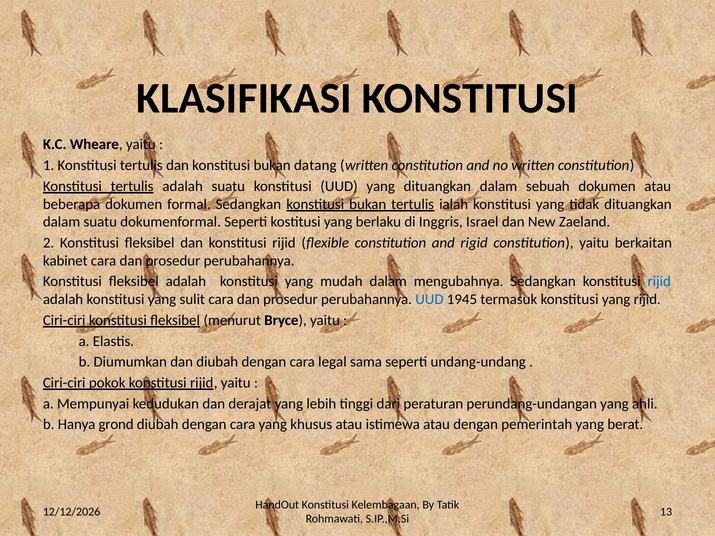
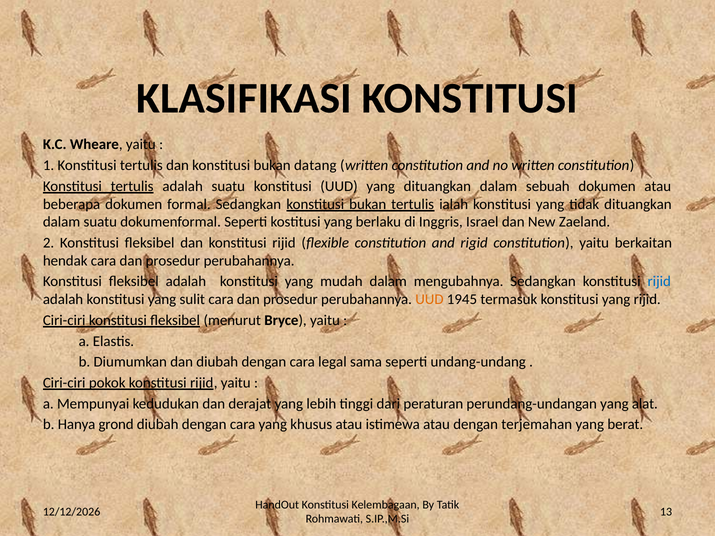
kabinet: kabinet -> hendak (65, 261)
UUD colour: blue -> orange (429, 300)
ahli: ahli -> alat (645, 404)
pemerintah: pemerintah -> terjemahan (537, 425)
